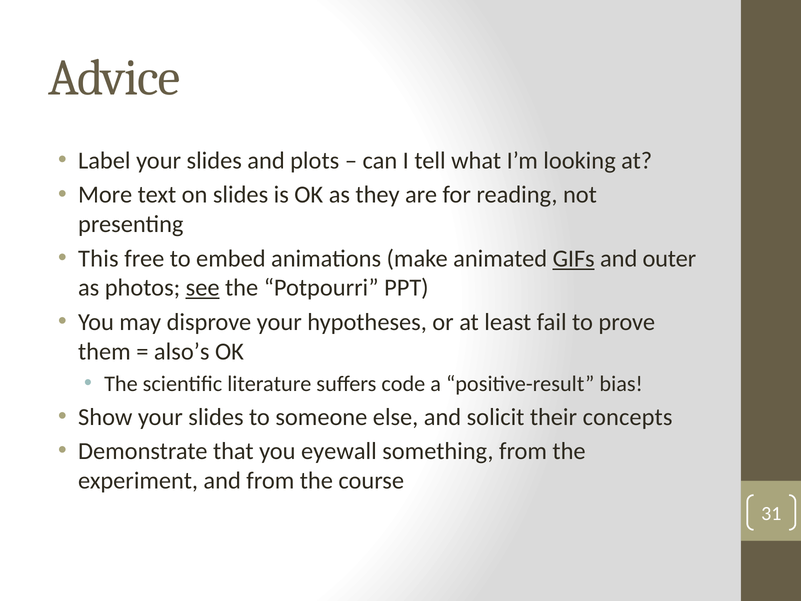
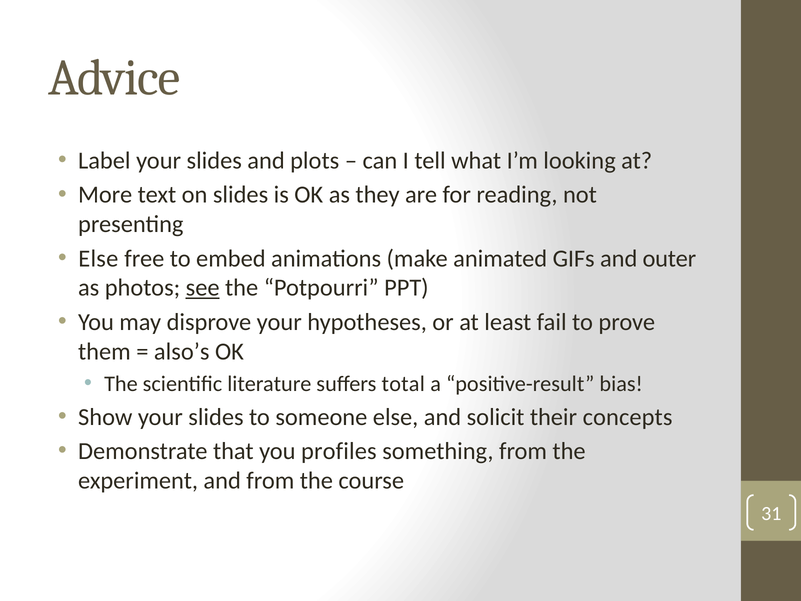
This: This -> Else (98, 258)
GIFs underline: present -> none (574, 258)
code: code -> total (403, 384)
eyewall: eyewall -> profiles (339, 451)
